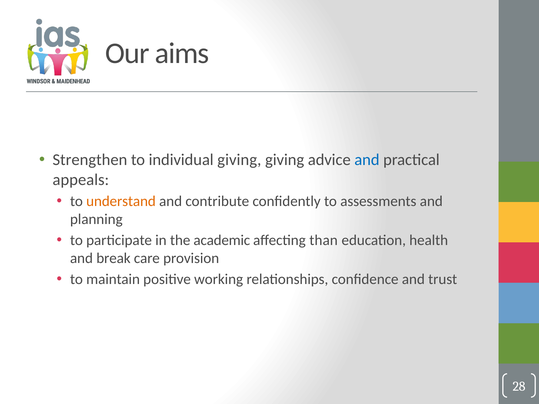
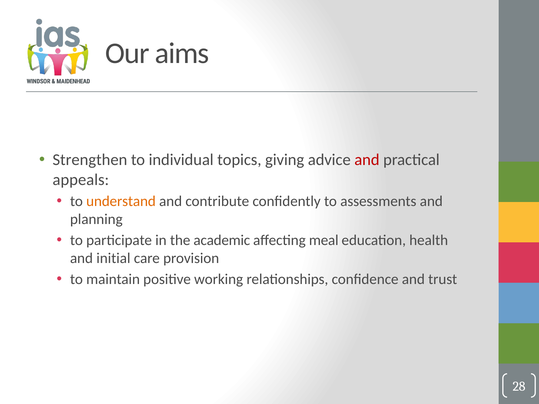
individual giving: giving -> topics (239, 160)
and colour: blue -> red (367, 160)
than: than -> meal (324, 240)
break: break -> initial (113, 258)
